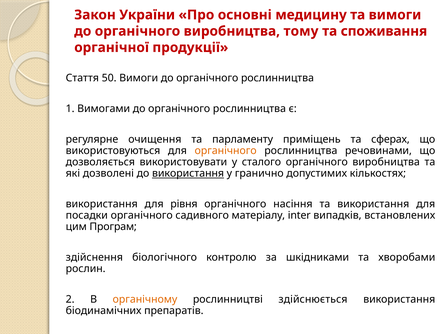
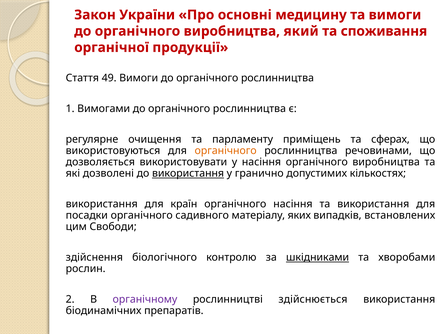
тому: тому -> який (301, 31)
50: 50 -> 49 (109, 78)
у сталого: сталого -> насіння (261, 162)
рівня: рівня -> країн (184, 204)
inter: inter -> яких (299, 215)
Програм: Програм -> Свободи (113, 227)
шкідниками underline: none -> present (318, 257)
органічному colour: orange -> purple (145, 299)
